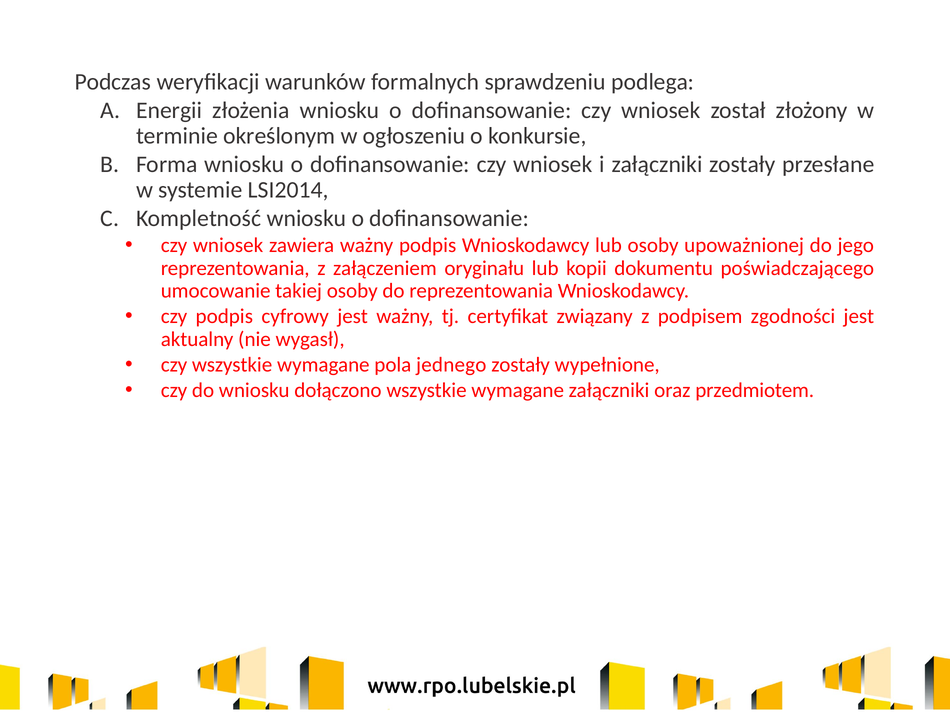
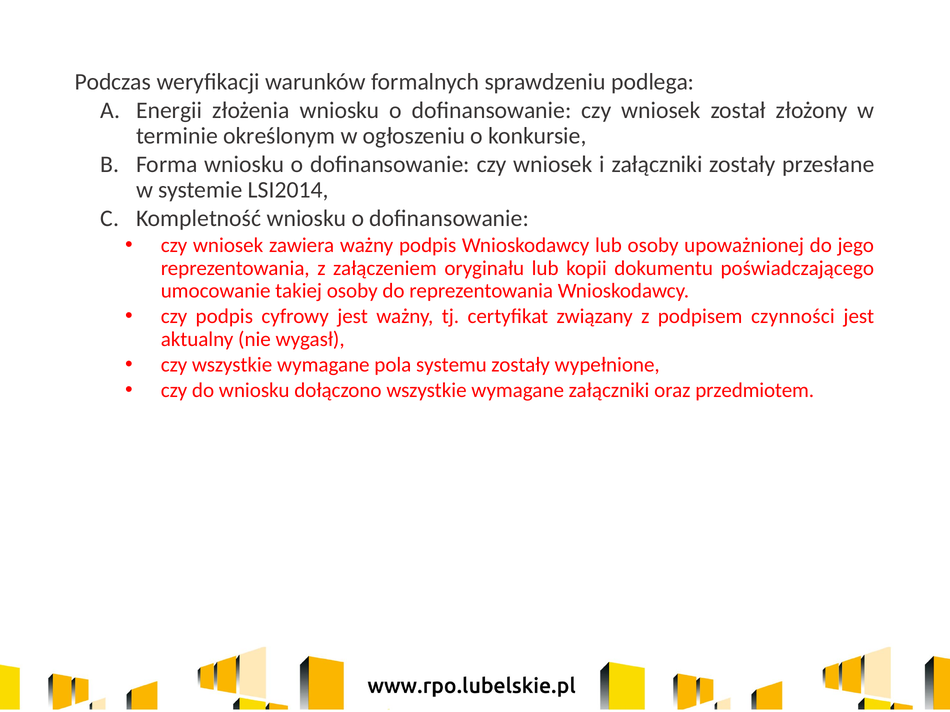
zgodności: zgodności -> czynności (793, 317)
jednego: jednego -> systemu (451, 365)
